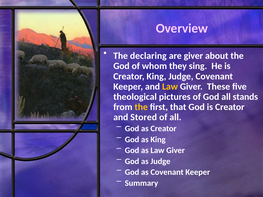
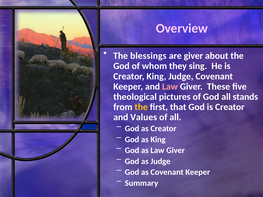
declaring: declaring -> blessings (148, 56)
Law colour: yellow -> pink (170, 87)
Stored: Stored -> Values (144, 117)
